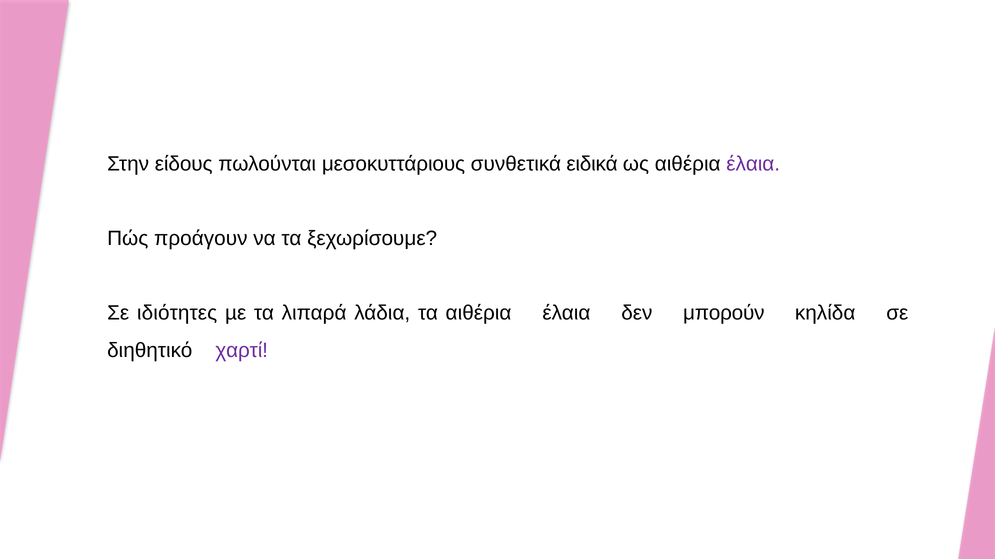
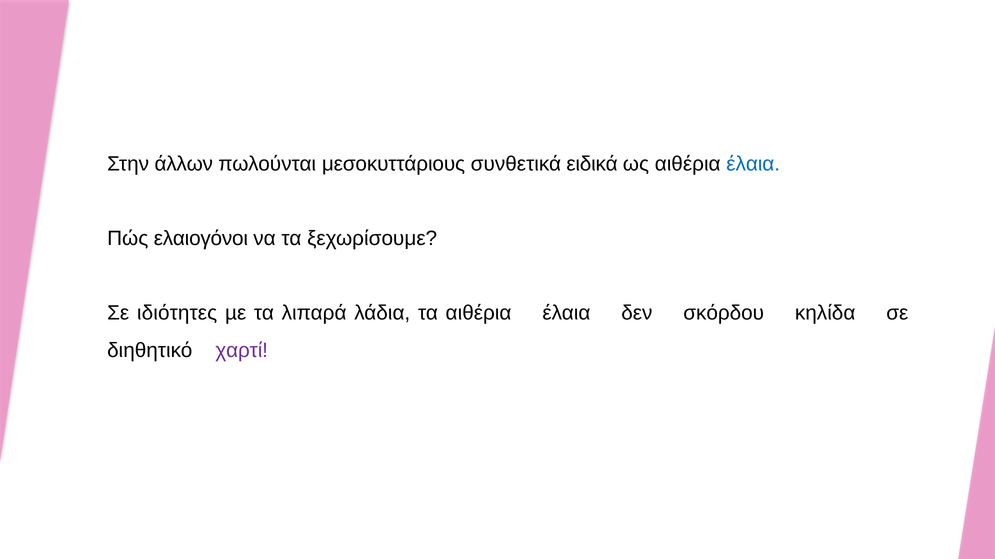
είδους: είδους -> άλλων (184, 164)
έλαια colour: purple -> blue (753, 164)
προάγουν: προάγουν -> ελαιογόνοι (201, 239)
μπορούν: μπορούν -> σκόρδου (724, 313)
